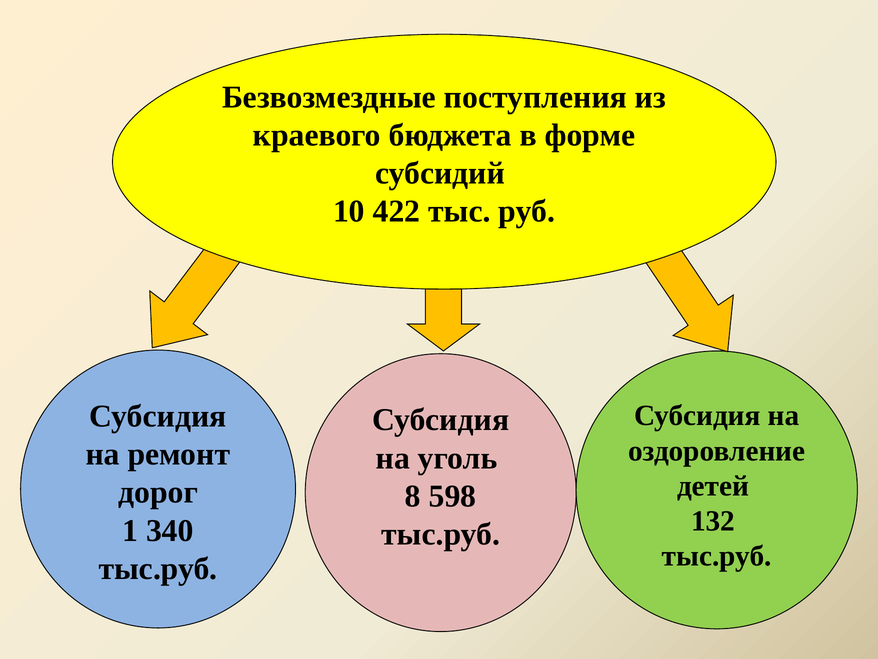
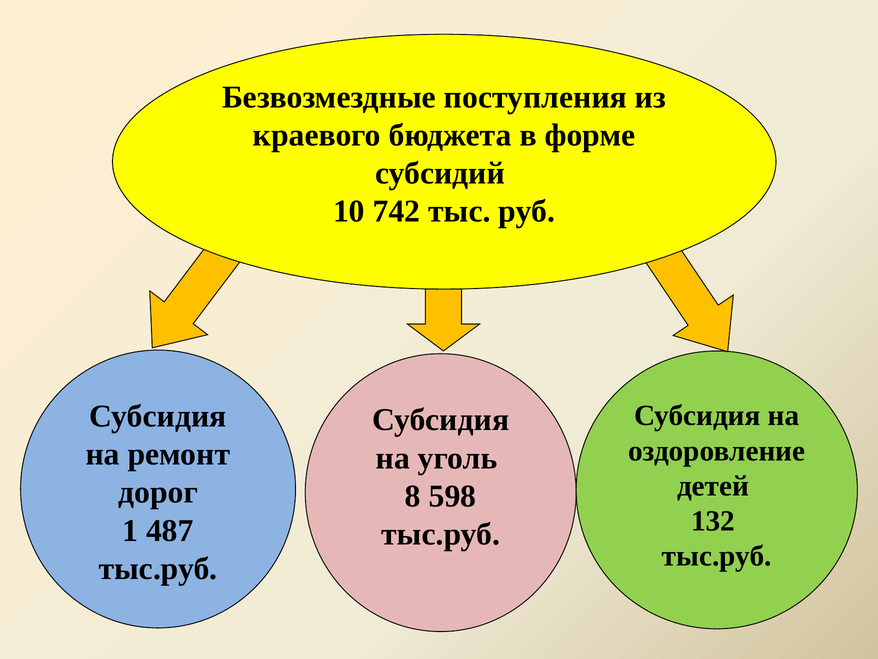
422: 422 -> 742 (397, 211)
340: 340 -> 487 (170, 530)
